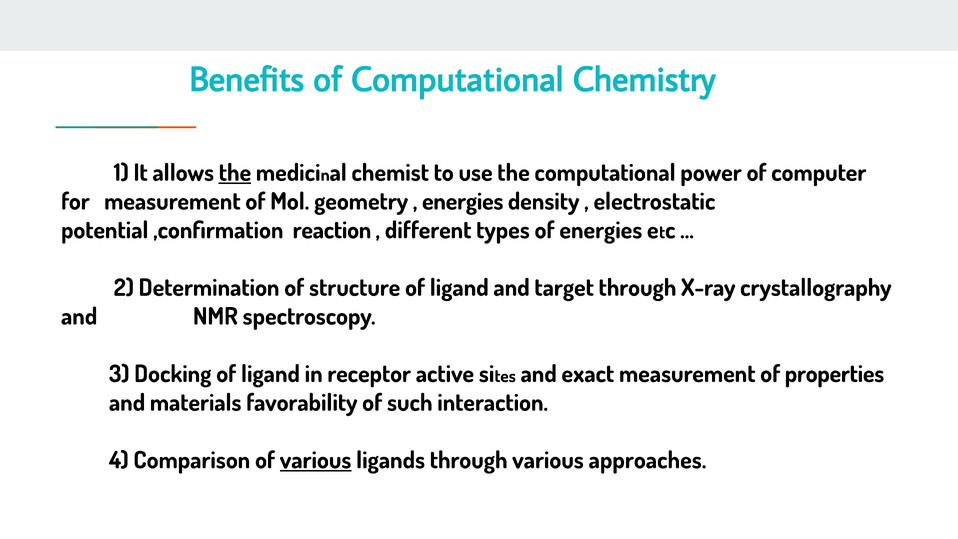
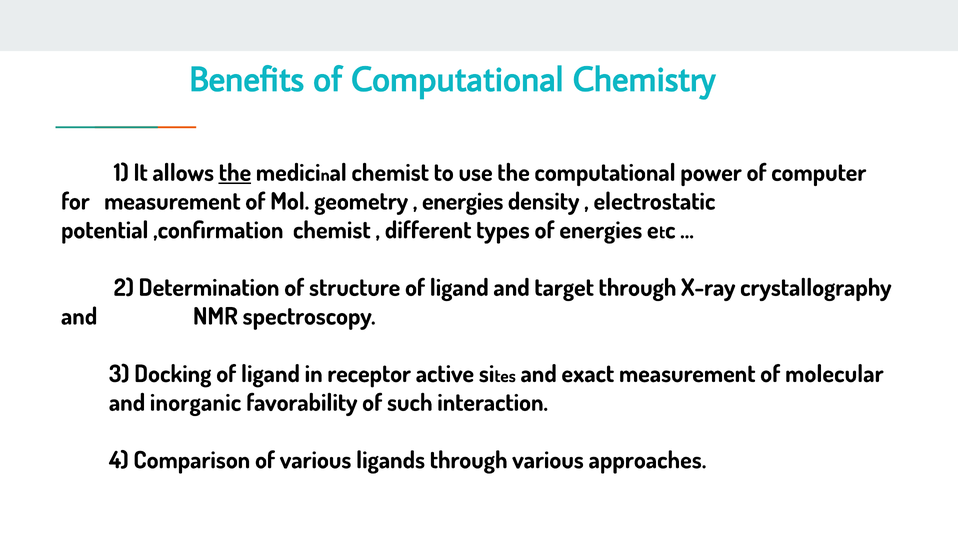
,confirmation reaction: reaction -> chemist (332, 230)
properties: properties -> molecular (834, 374)
materials: materials -> inorganic (196, 403)
various underline: present -> none (316, 460)
